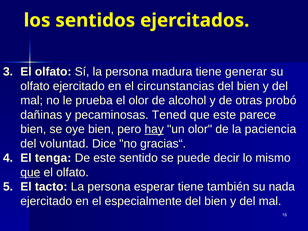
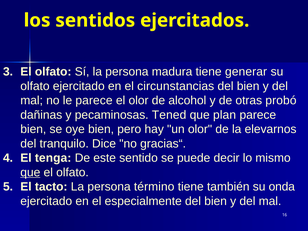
le prueba: prueba -> parece (94, 100)
que este: este -> plan (225, 115)
hay underline: present -> none (154, 129)
paciencia: paciencia -> elevarnos (271, 129)
voluntad: voluntad -> tranquilo (64, 144)
esperar: esperar -> término (154, 187)
nada: nada -> onda (282, 187)
